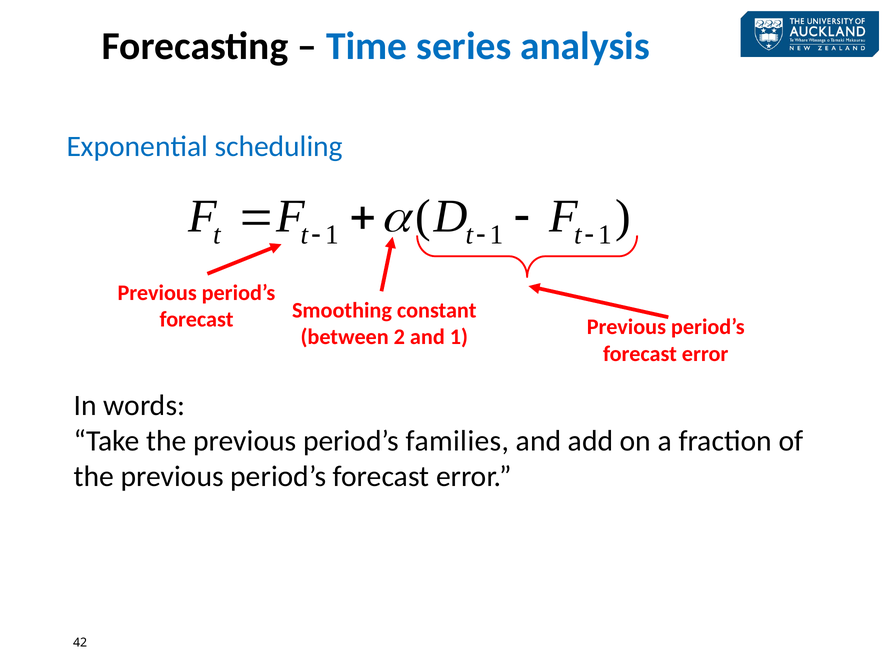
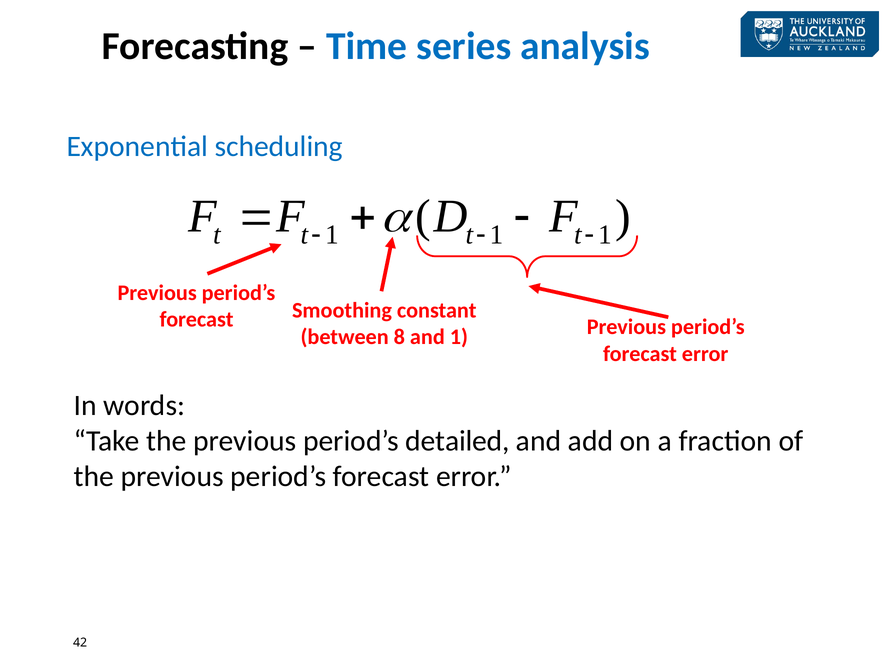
2: 2 -> 8 (399, 337)
families: families -> detailed (457, 441)
